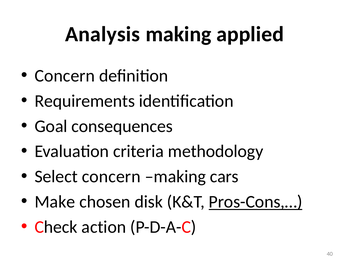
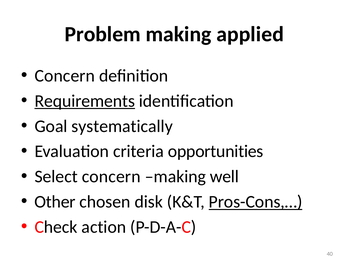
Analysis: Analysis -> Problem (103, 34)
Requirements underline: none -> present (85, 101)
consequences: consequences -> systematically (122, 126)
methodology: methodology -> opportunities (216, 151)
cars: cars -> well (224, 176)
Make: Make -> Other (55, 201)
